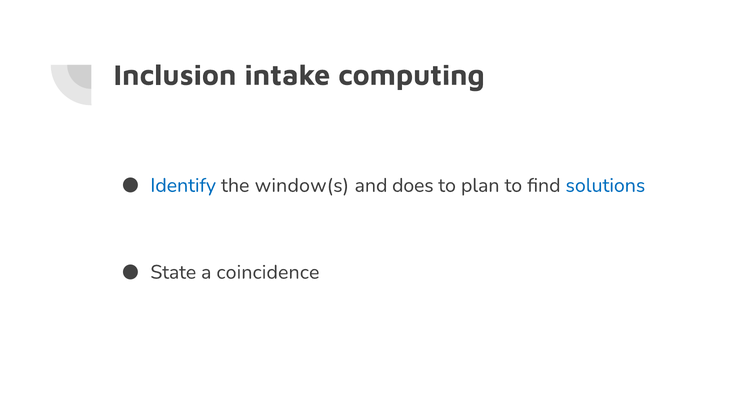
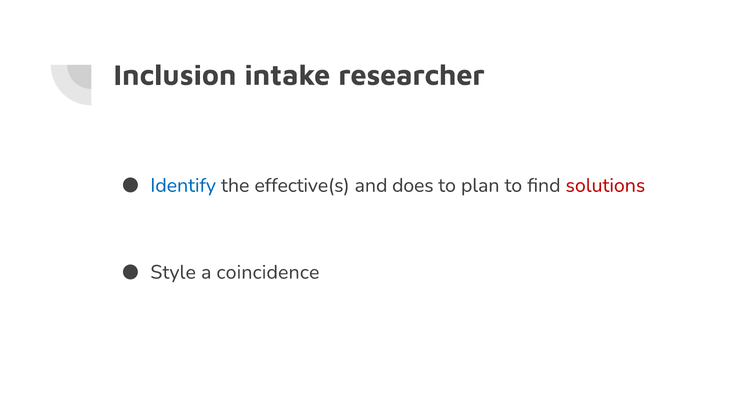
computing: computing -> researcher (411, 75)
window(s: window(s -> effective(s (302, 186)
solutions colour: blue -> red (605, 186)
State: State -> Style (173, 272)
